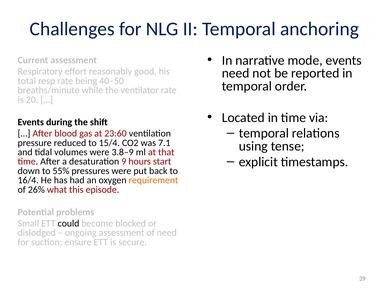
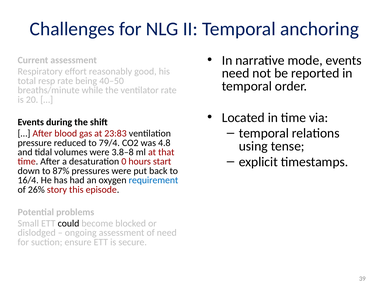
23:60: 23:60 -> 23:83 (115, 133)
15/4: 15/4 -> 79/4 (109, 143)
7.1: 7.1 -> 4.8 (164, 143)
3.8–9: 3.8–9 -> 3.8–8 (123, 152)
9: 9 -> 0 (124, 161)
55%: 55% -> 87% (61, 171)
requirement colour: orange -> blue (153, 180)
what: what -> story (57, 189)
